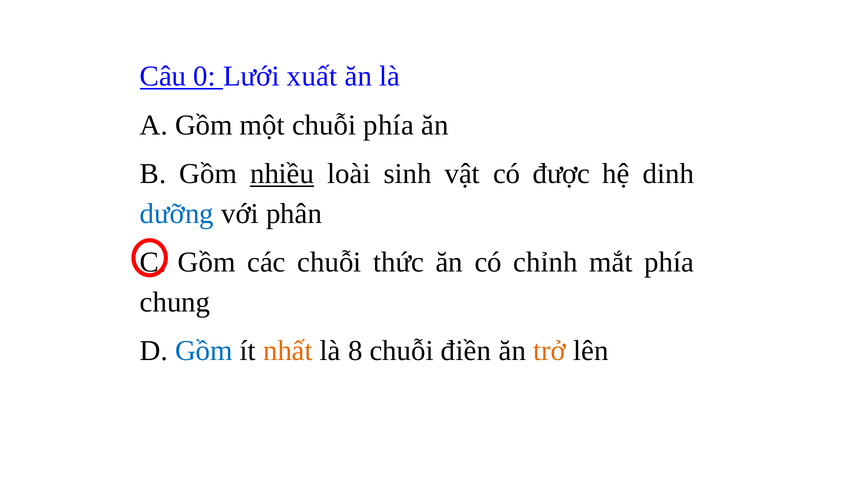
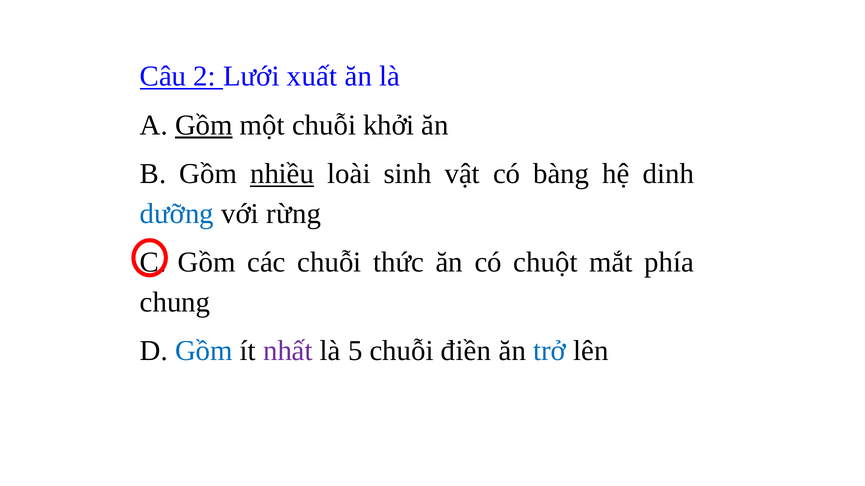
0: 0 -> 2 (205, 76)
Gồm underline: none -> present (204, 125)
chuỗi phía: phía -> khởi (389, 125)
được: được -> bàng (561, 174)
phân: phân -> rừng (294, 214)
chỉnh: chỉnh -> chuột (546, 263)
nhất colour: orange -> purple (288, 351)
8: 8 -> 5 (355, 351)
trở colour: orange -> blue (550, 351)
